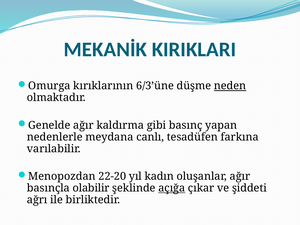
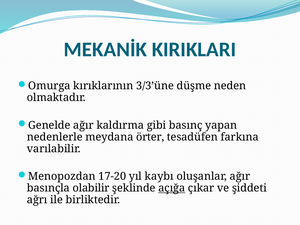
6/3’üne: 6/3’üne -> 3/3’üne (155, 86)
neden underline: present -> none (230, 86)
canlı: canlı -> örter (150, 137)
22-20: 22-20 -> 17-20 (112, 176)
kadın: kadın -> kaybı (159, 176)
